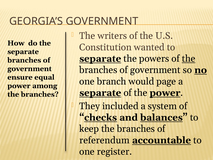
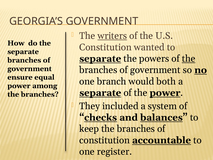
writers underline: none -> present (112, 36)
page: page -> both (166, 81)
referendum: referendum -> constitution (105, 140)
